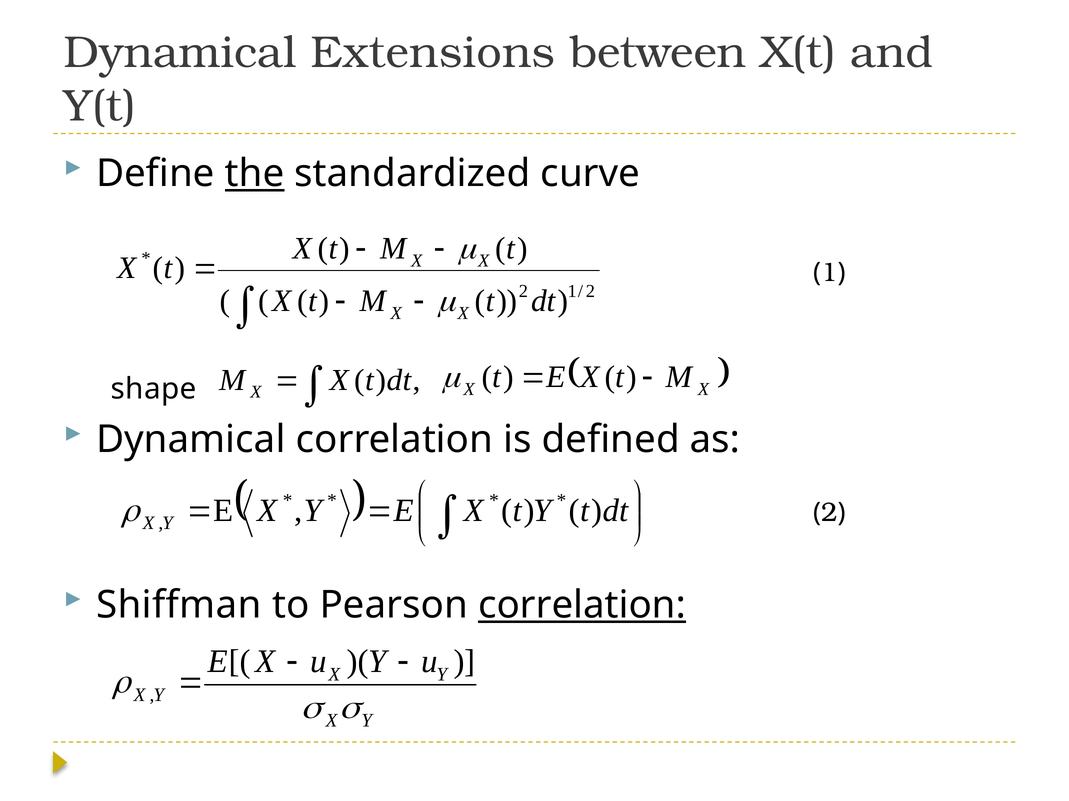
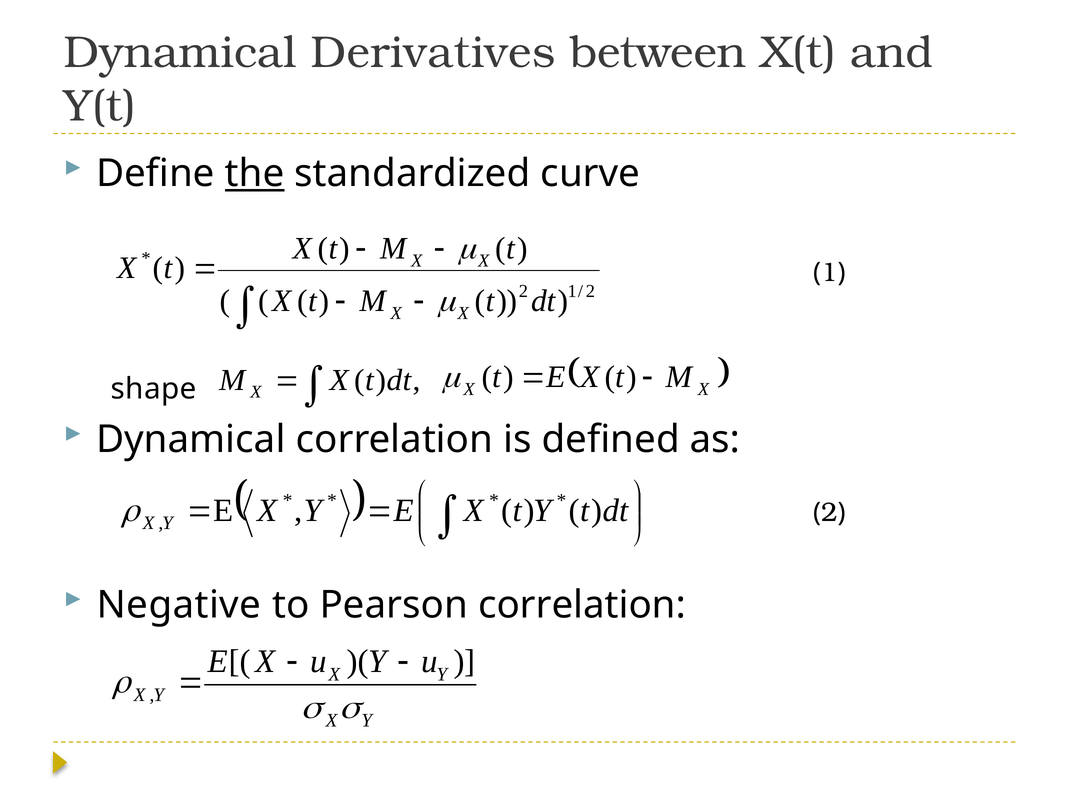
Extensions: Extensions -> Derivatives (433, 53)
Shiffman: Shiffman -> Negative (179, 606)
correlation underline: present -> none (582, 606)
